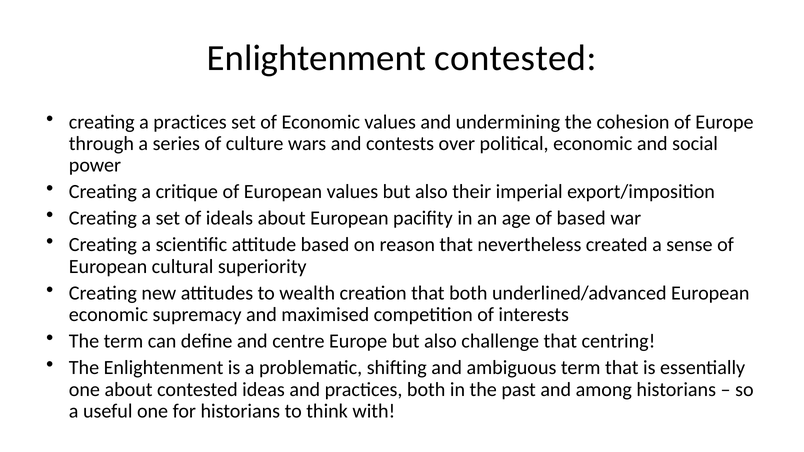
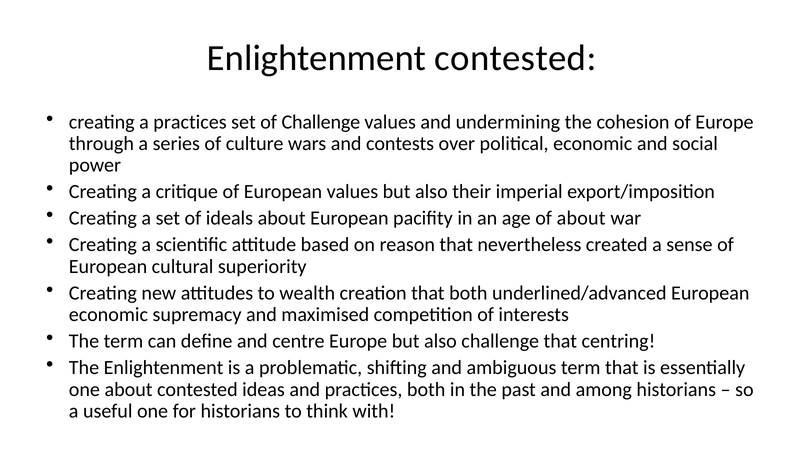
of Economic: Economic -> Challenge (321, 122)
of based: based -> about (581, 218)
